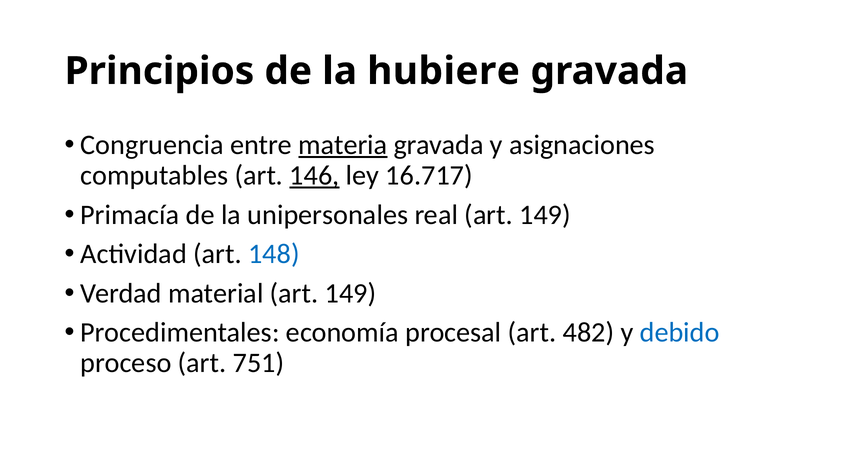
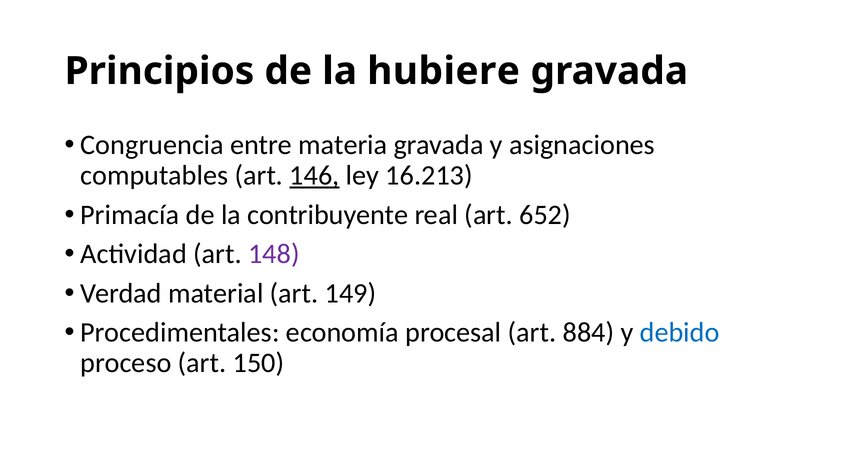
materia underline: present -> none (343, 145)
16.717: 16.717 -> 16.213 (429, 176)
unipersonales: unipersonales -> contribuyente (328, 215)
real art 149: 149 -> 652 (545, 215)
148 colour: blue -> purple (274, 254)
482: 482 -> 884 (588, 333)
751: 751 -> 150 (258, 363)
